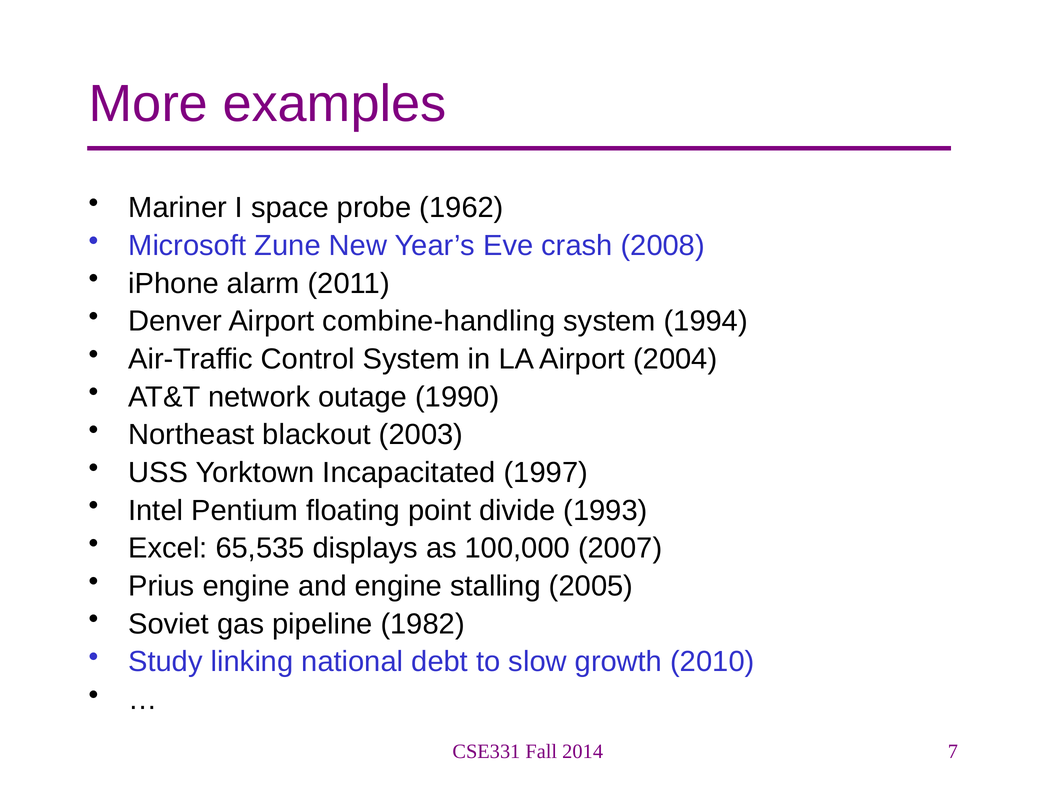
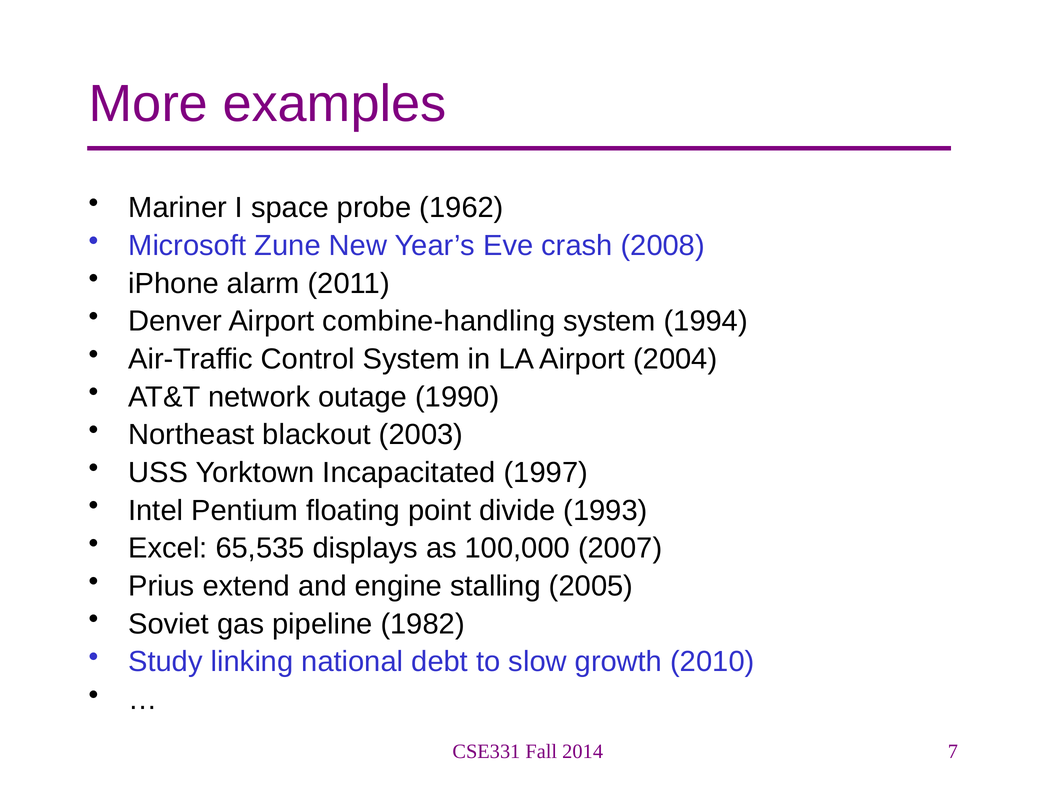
Prius engine: engine -> extend (246, 586)
